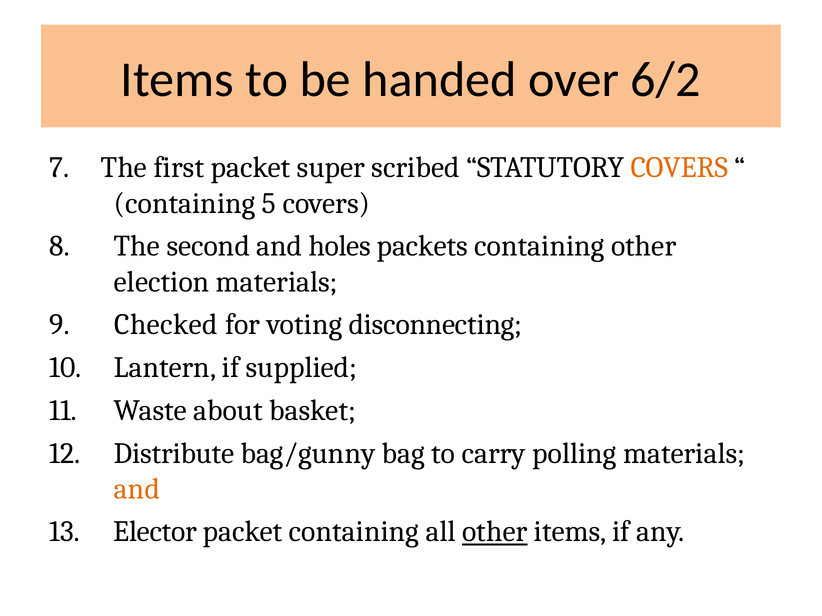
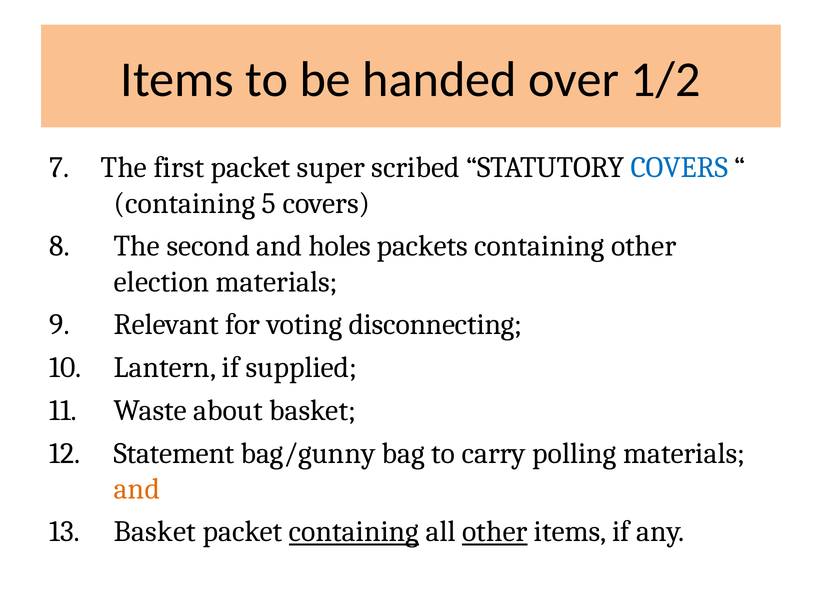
6/2: 6/2 -> 1/2 (666, 80)
COVERS colour: orange -> blue (679, 168)
Checked: Checked -> Relevant (166, 325)
Distribute: Distribute -> Statement (174, 454)
Elector: Elector -> Basket (155, 532)
containing underline: none -> present (354, 532)
